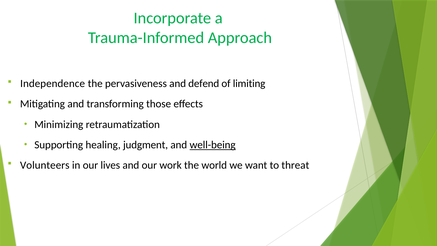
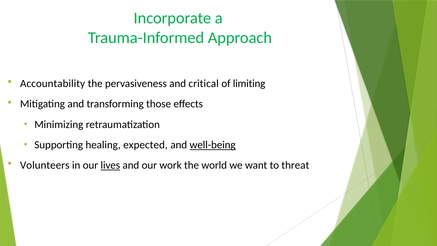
Independence: Independence -> Accountability (53, 84)
defend: defend -> critical (204, 84)
judgment: judgment -> expected (145, 145)
lives underline: none -> present (110, 165)
